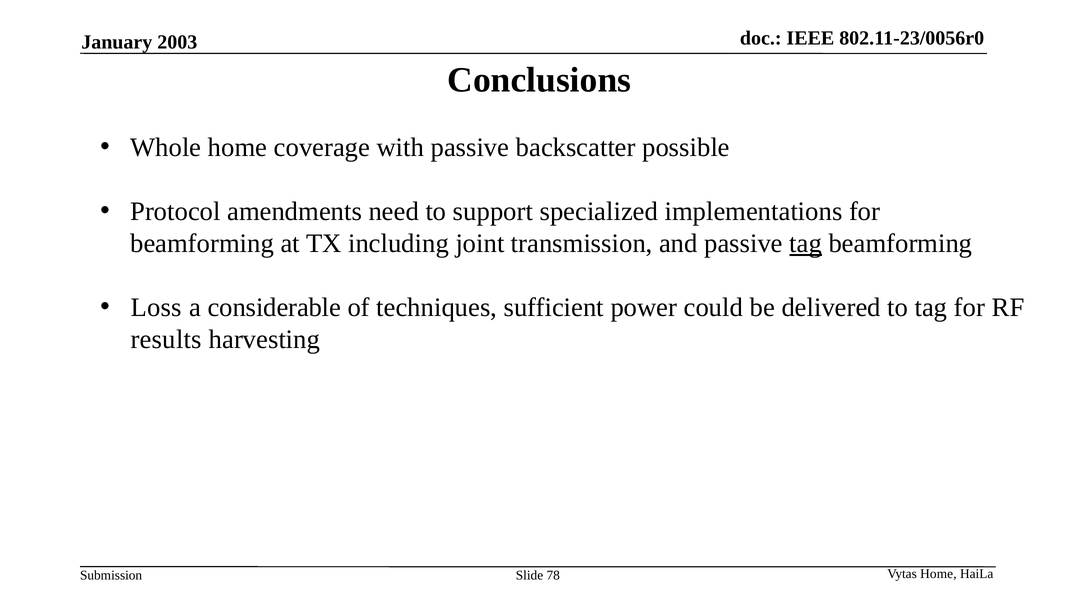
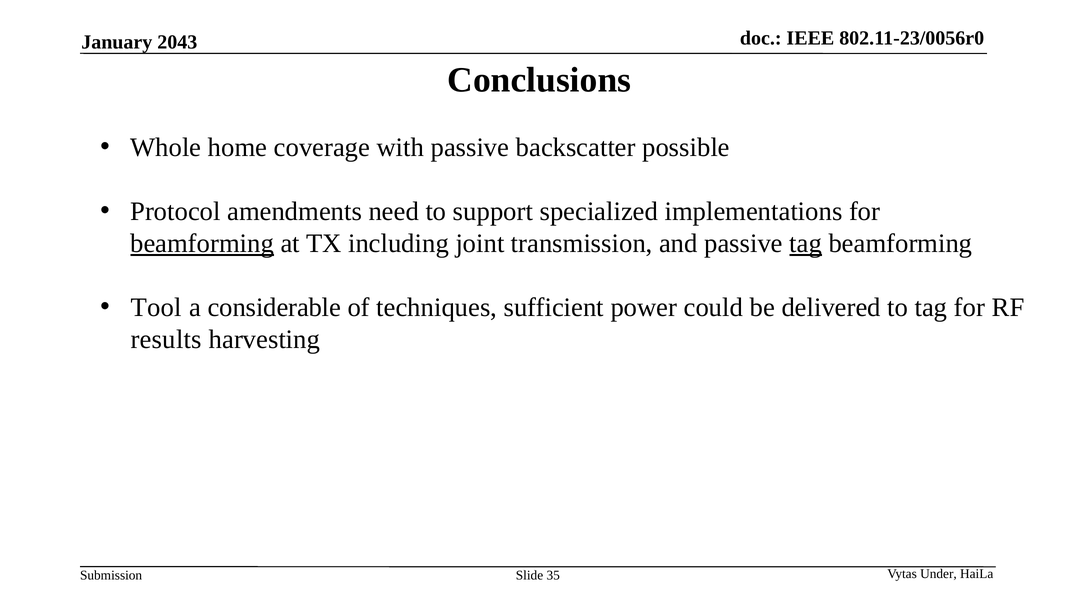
2003: 2003 -> 2043 (177, 42)
beamforming underline: none -> present (202, 244)
Loss: Loss -> Tool (156, 308)
78: 78 -> 35 (553, 576)
Vytas Home: Home -> Under (938, 574)
